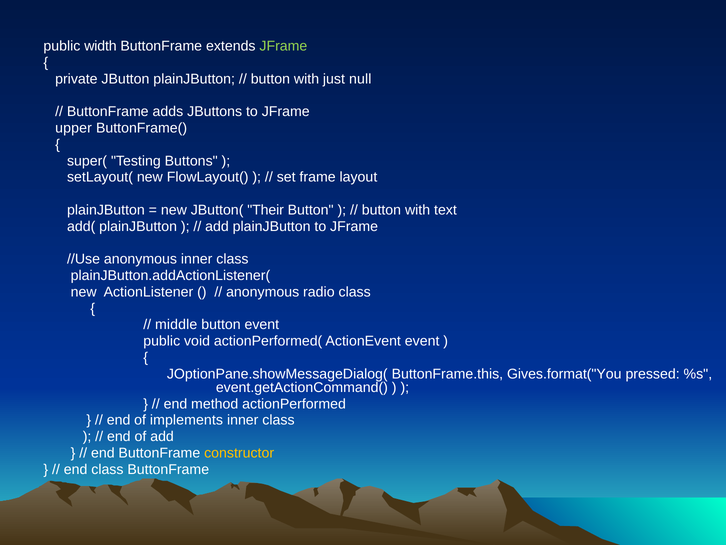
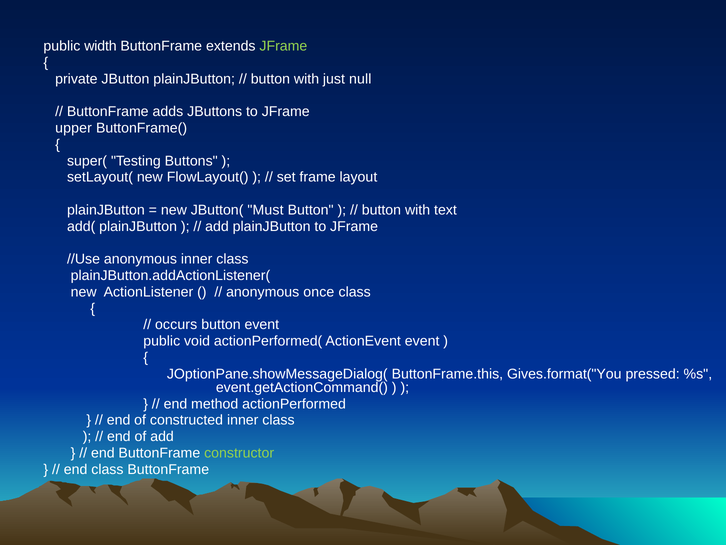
Their: Their -> Must (265, 210)
radio: radio -> once (319, 292)
middle: middle -> occurs (176, 324)
implements: implements -> constructed (186, 420)
constructor colour: yellow -> light green (239, 453)
